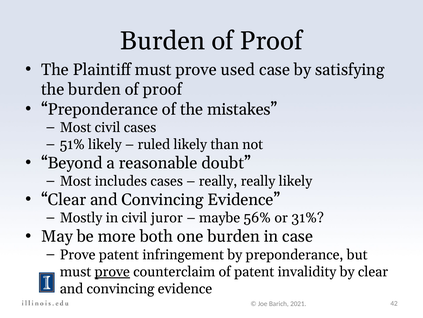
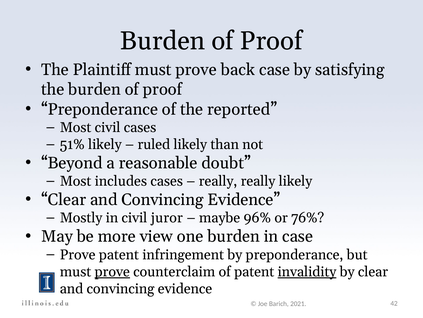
used: used -> back (238, 70)
mistakes: mistakes -> reported (242, 109)
56%: 56% -> 96% (257, 217)
31%: 31% -> 76% (308, 217)
both: both -> view (156, 236)
invalidity underline: none -> present (307, 271)
